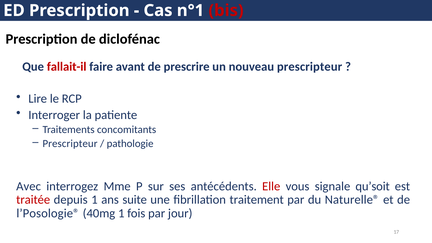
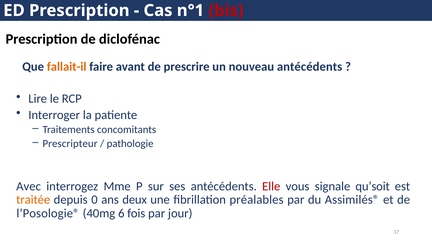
fallait-il colour: red -> orange (67, 67)
nouveau prescripteur: prescripteur -> antécédents (310, 67)
traitée colour: red -> orange (33, 200)
depuis 1: 1 -> 0 (94, 200)
suite: suite -> deux (135, 200)
traitement: traitement -> préalables (257, 200)
Naturelle®: Naturelle® -> Assimilés® (352, 200)
40mg 1: 1 -> 6 (121, 213)
